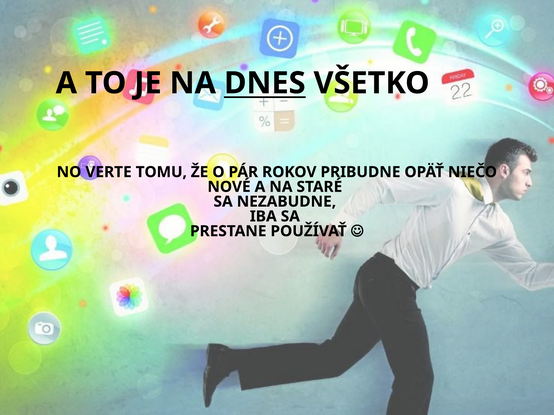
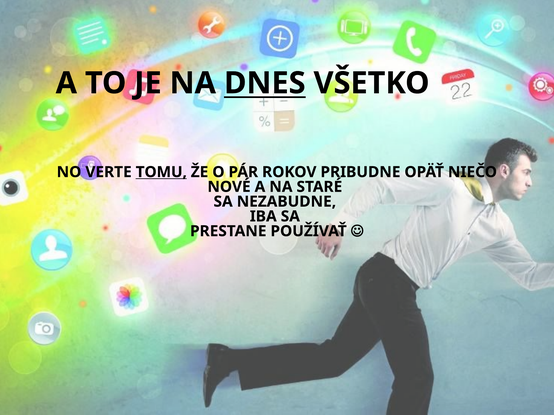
TOMU underline: none -> present (161, 172)
